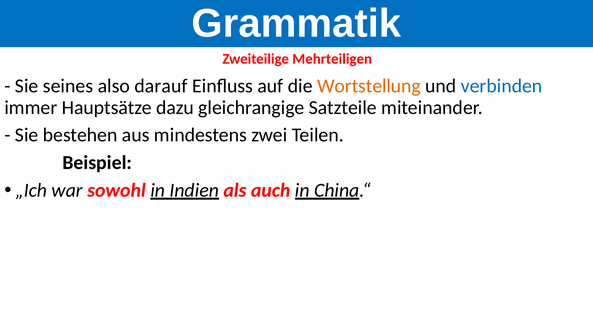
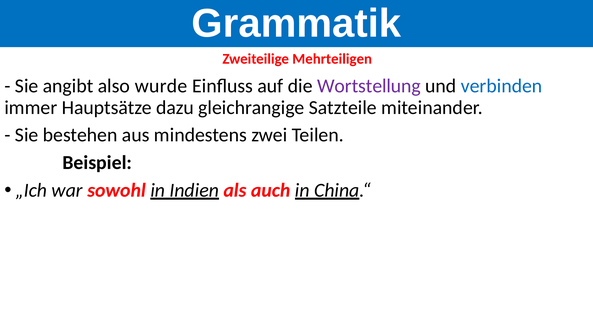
seines: seines -> angibt (68, 86)
darauf: darauf -> wurde (161, 86)
Wortstellung colour: orange -> purple (369, 86)
